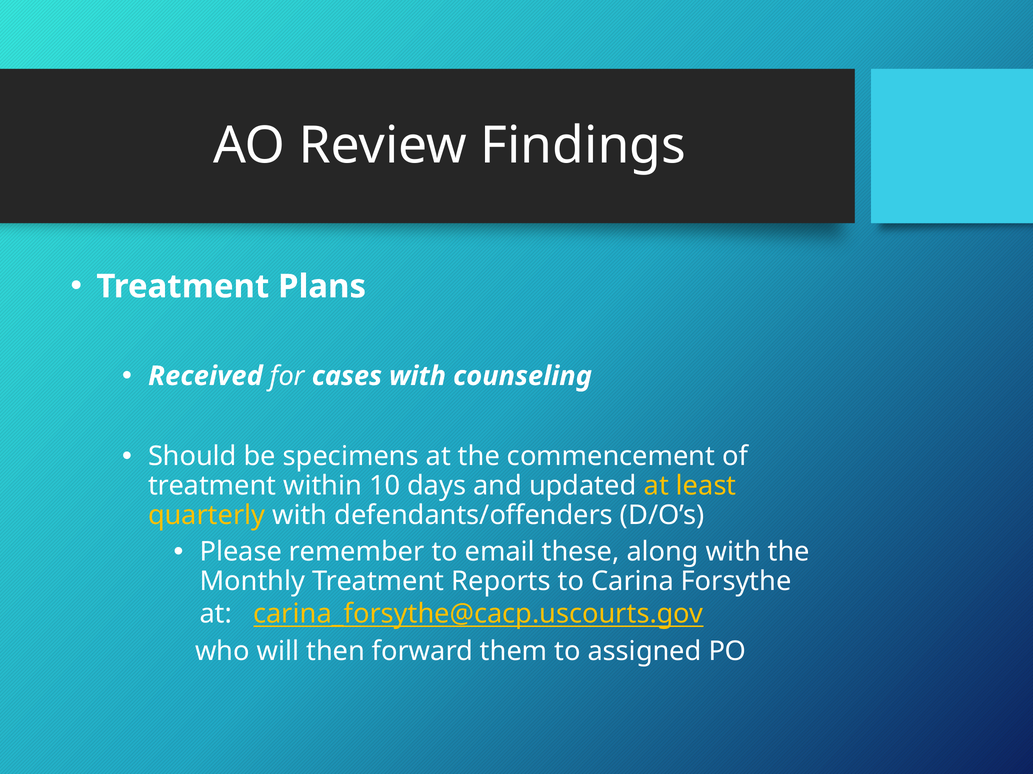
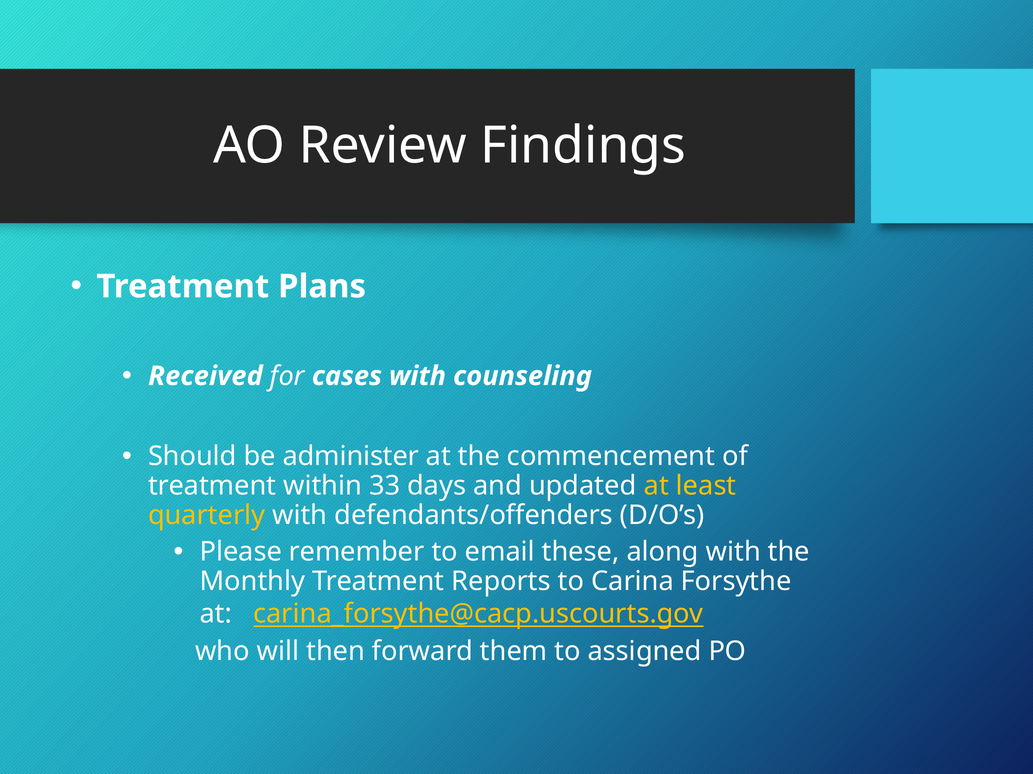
specimens: specimens -> administer (351, 457)
10: 10 -> 33 (385, 486)
